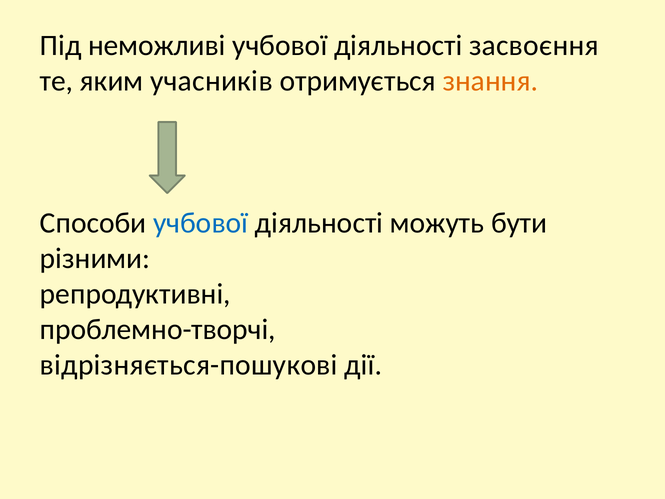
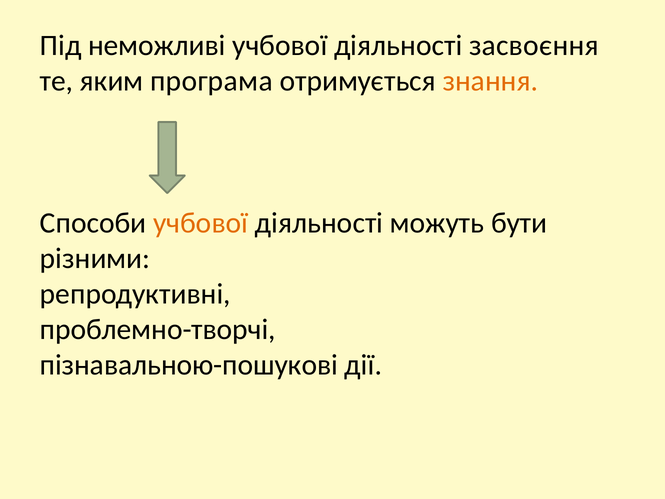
учасників: учасників -> програма (211, 81)
учбової colour: blue -> orange (201, 223)
відрізняється-пошукові: відрізняється-пошукові -> пізнавальною-пошукові (189, 365)
